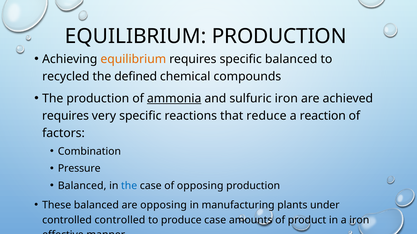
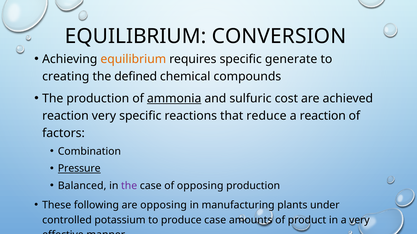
EQUILIBRIUM PRODUCTION: PRODUCTION -> CONVERSION (279, 36)
specific balanced: balanced -> generate (291, 59)
recycled: recycled -> creating (66, 77)
sulfuric iron: iron -> cost (286, 99)
requires: requires -> reaction (65, 116)
Pressure underline: none -> present (79, 169)
the colour: blue -> purple (129, 186)
These balanced: balanced -> following (96, 205)
controlled controlled: controlled -> potassium (120, 220)
a iron: iron -> very (359, 220)
